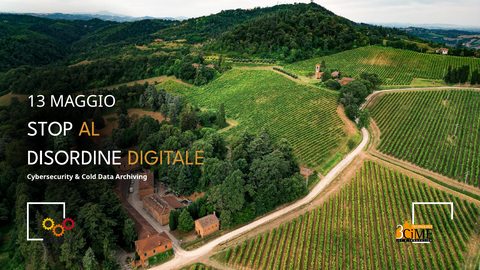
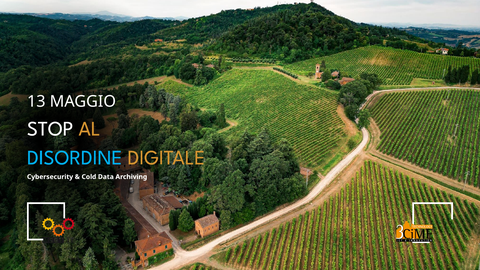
DISORDINE colour: white -> light blue (75, 158)
